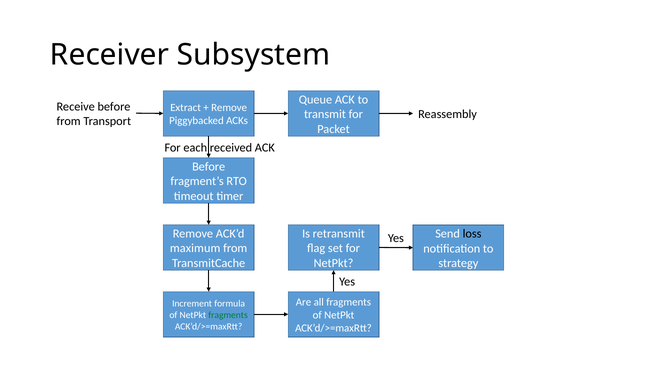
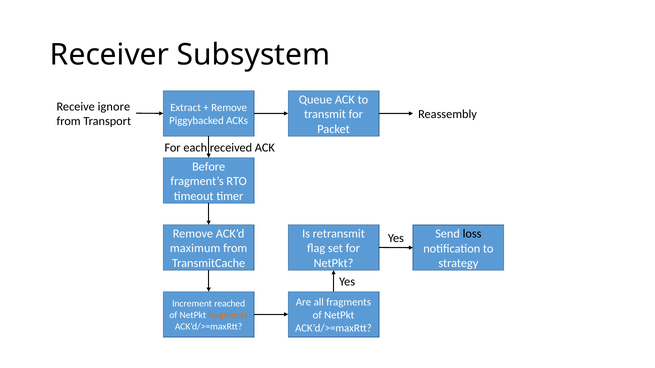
Receive before: before -> ignore (114, 107)
formula: formula -> reached (230, 304)
fragments colour: green -> orange (228, 315)
